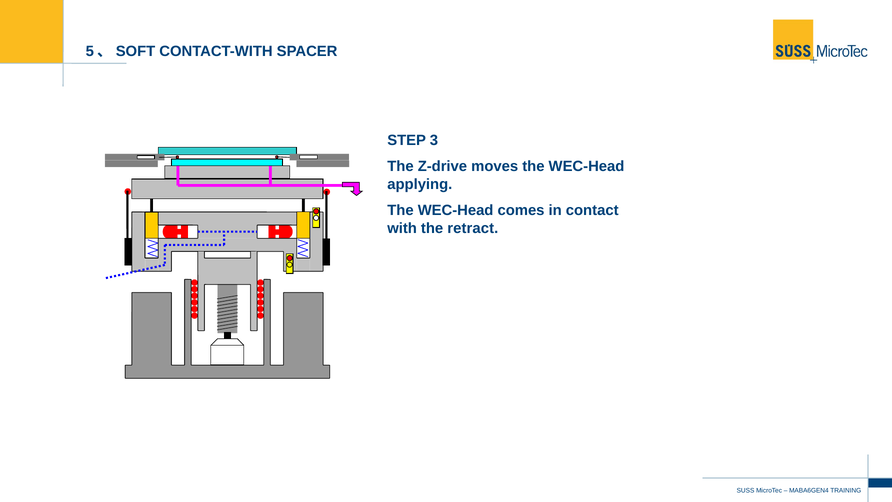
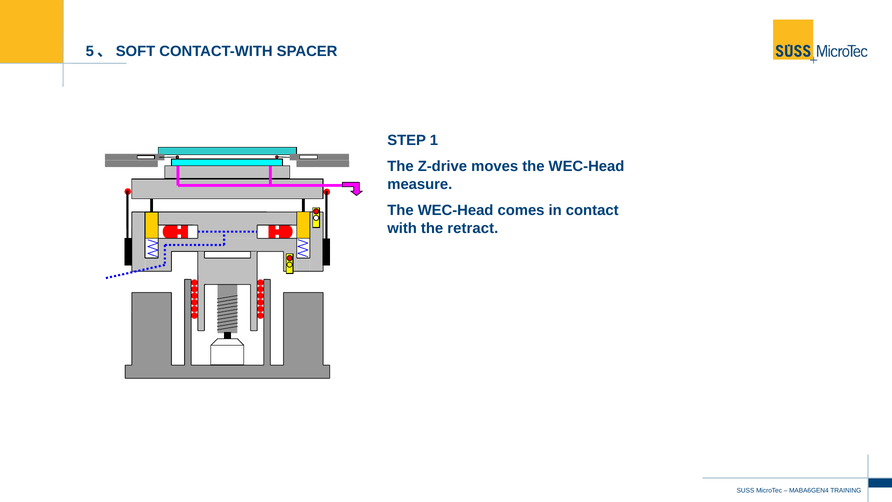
3: 3 -> 1 (434, 140)
applying: applying -> measure (420, 184)
